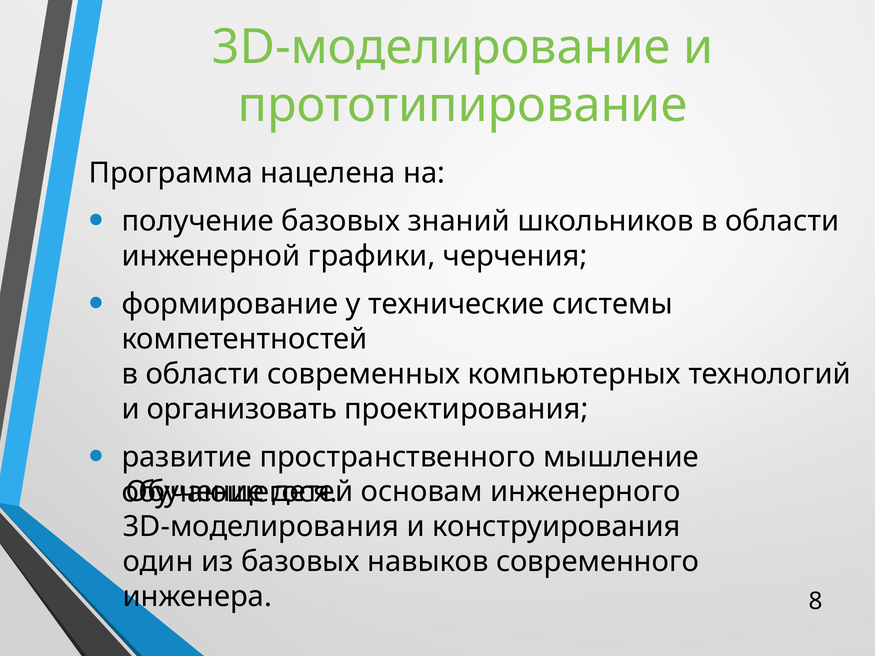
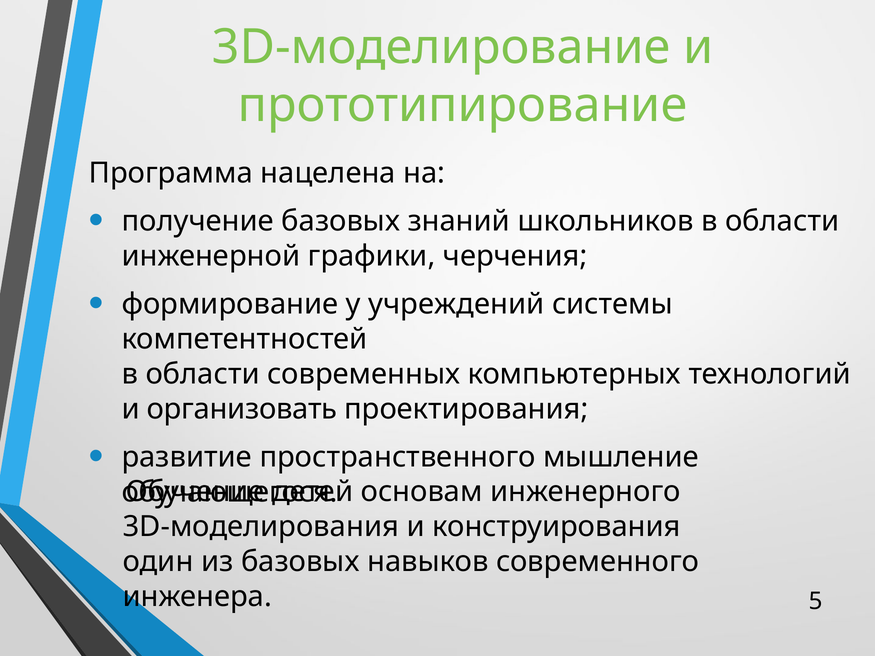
технические: технические -> учреждений (456, 304)
8: 8 -> 5 (816, 602)
